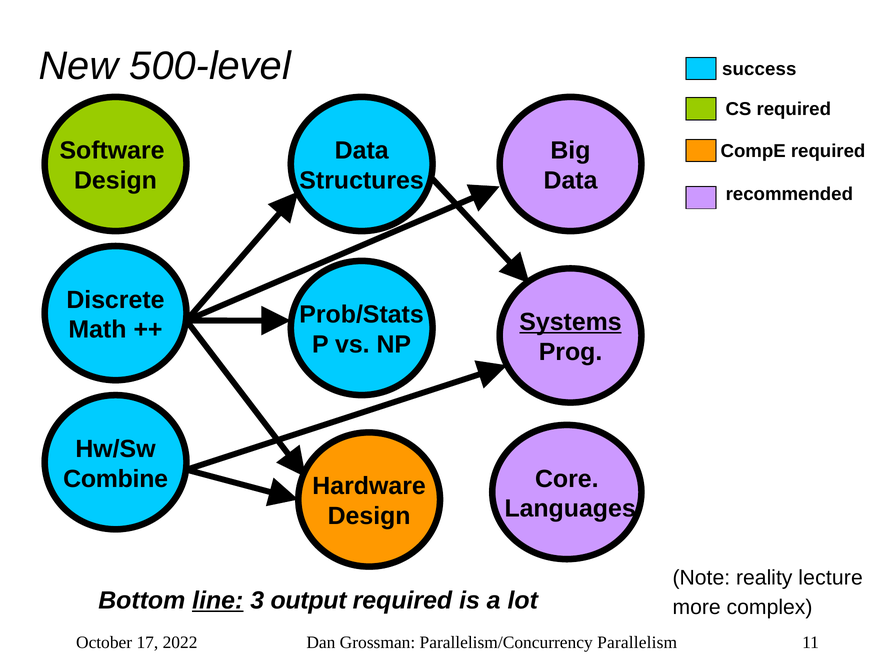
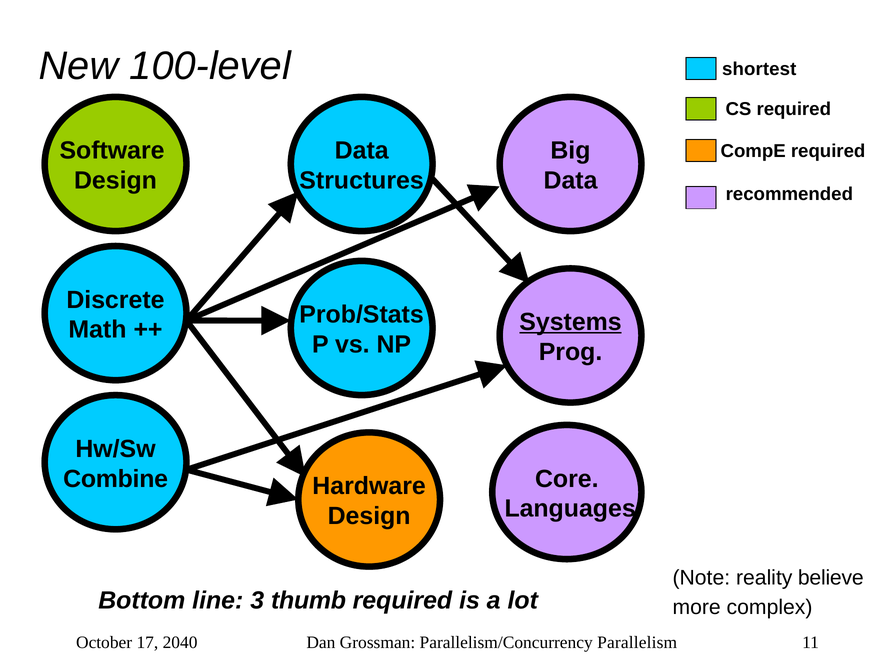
500-level: 500-level -> 100-level (210, 66)
success: success -> shortest (759, 69)
lecture: lecture -> believe (831, 578)
line underline: present -> none (218, 601)
output: output -> thumb (309, 601)
2022: 2022 -> 2040 (180, 643)
